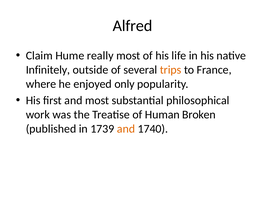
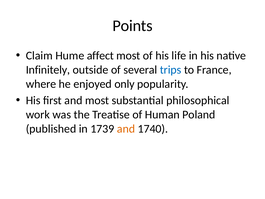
Alfred: Alfred -> Points (133, 26)
really: really -> affect (100, 56)
trips colour: orange -> blue (171, 70)
Broken: Broken -> Poland (199, 114)
